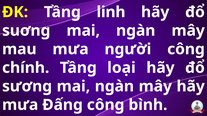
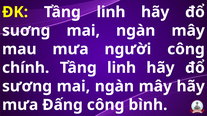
chính Tầng loại: loại -> linh (122, 68)
